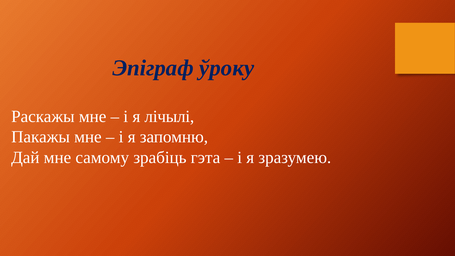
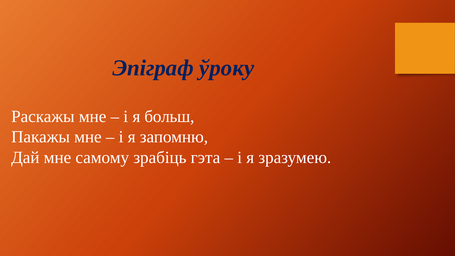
лічылі: лічылі -> больш (169, 116)
